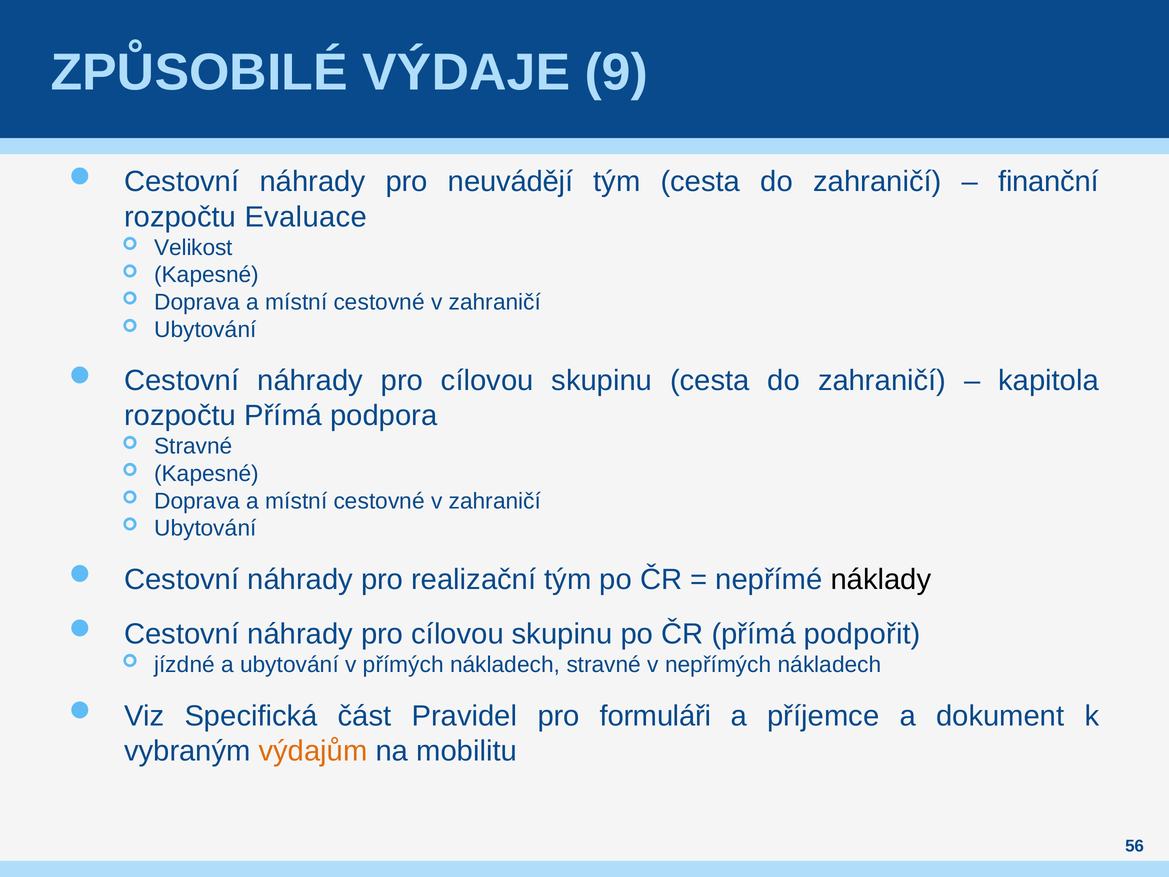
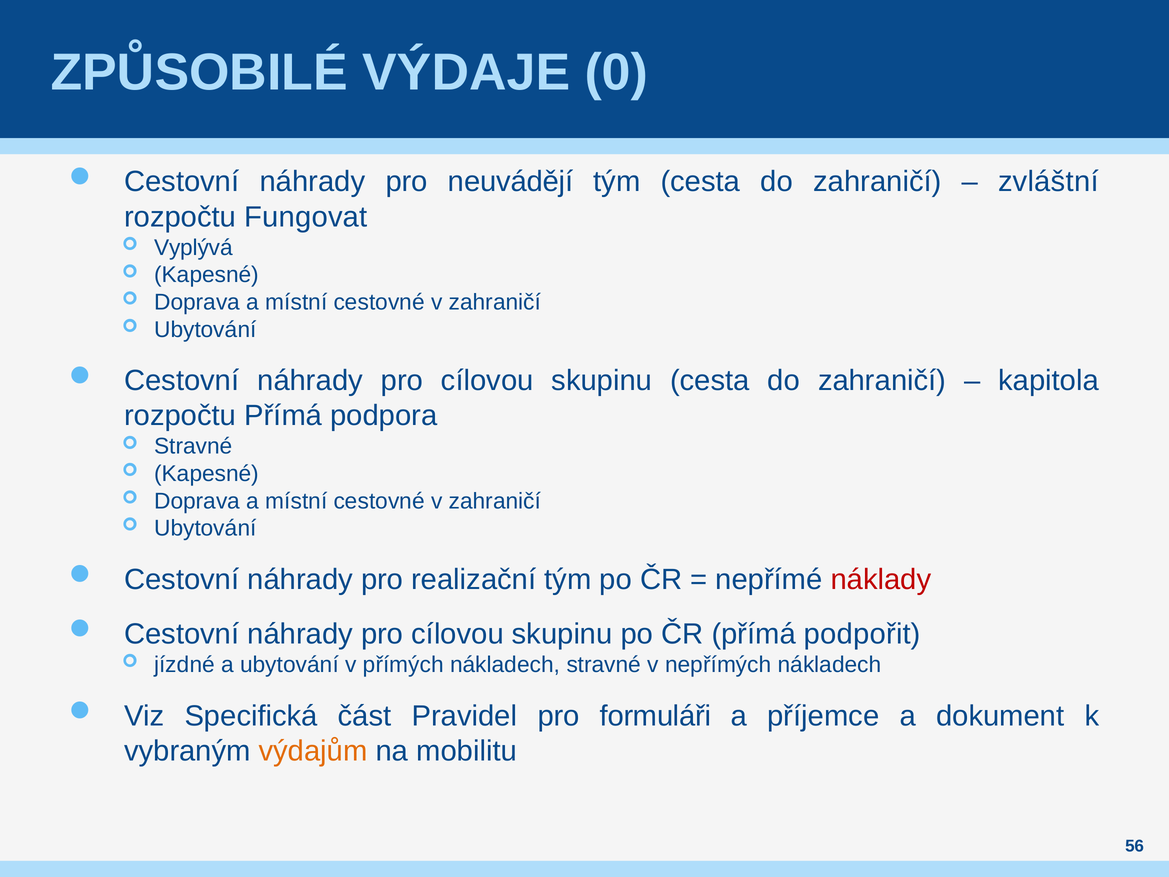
9: 9 -> 0 (616, 73)
finanční: finanční -> zvláštní (1048, 182)
Evaluace: Evaluace -> Fungovat (306, 217)
Velikost: Velikost -> Vyplývá (193, 248)
náklady colour: black -> red (881, 579)
